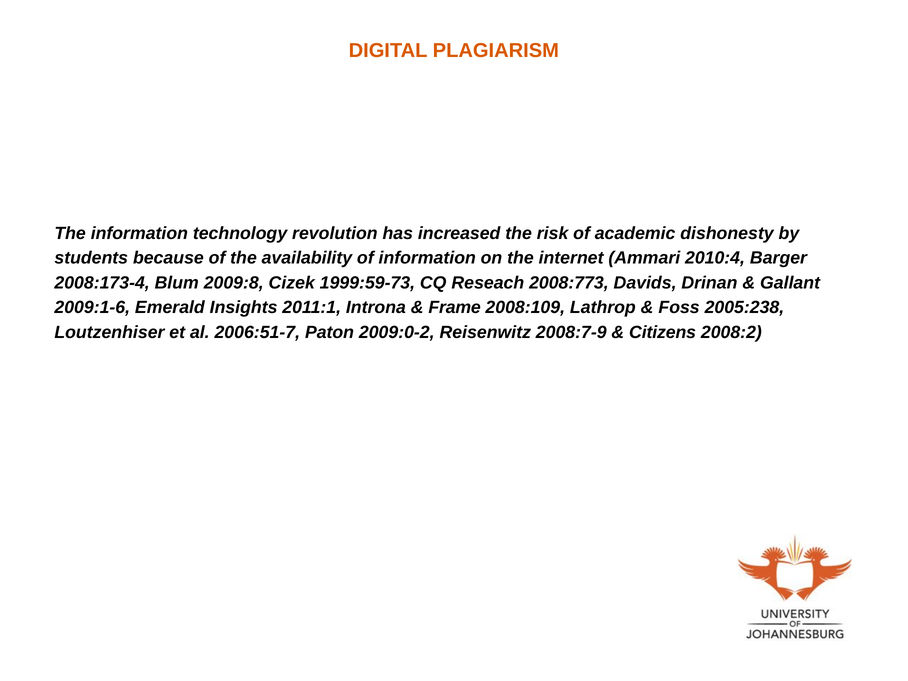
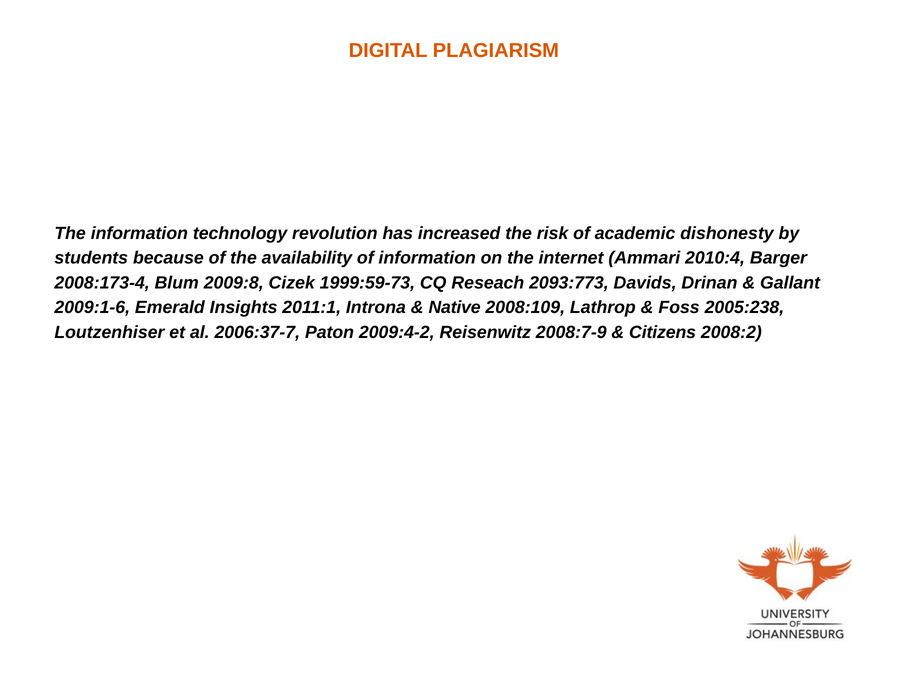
2008:773: 2008:773 -> 2093:773 (569, 283)
Frame: Frame -> Native (455, 308)
2006:51-7: 2006:51-7 -> 2006:37-7 (257, 332)
2009:0-2: 2009:0-2 -> 2009:4-2 (397, 332)
